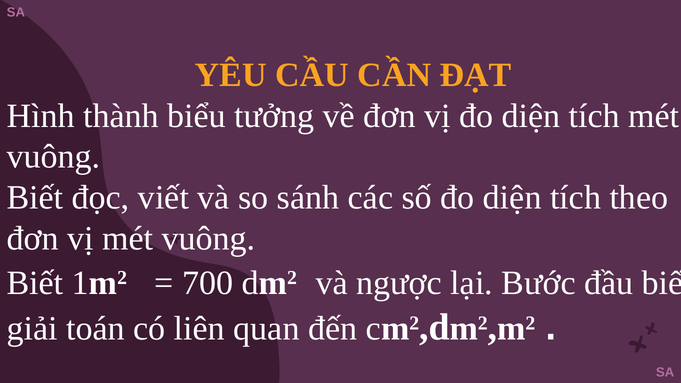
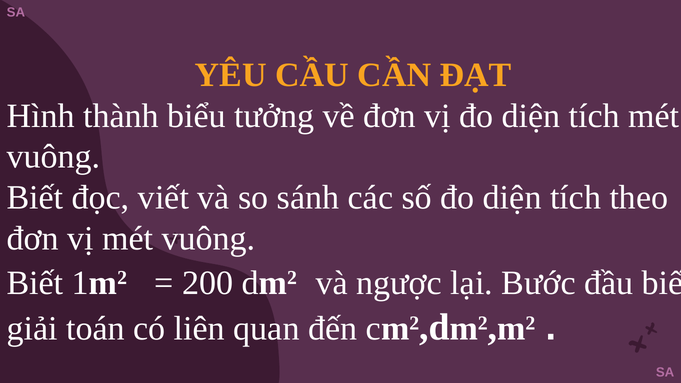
700: 700 -> 200 (208, 283)
